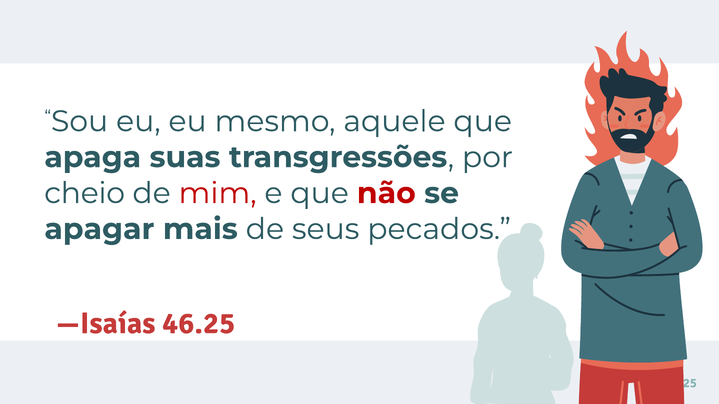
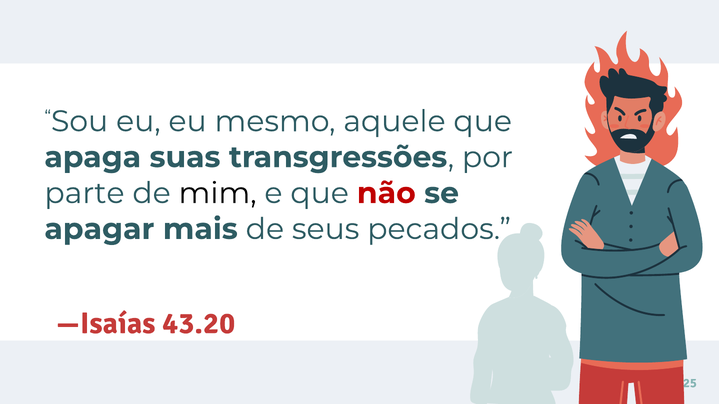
cheio: cheio -> parte (84, 193)
mim colour: red -> black (218, 193)
46.25: 46.25 -> 43.20 (199, 324)
